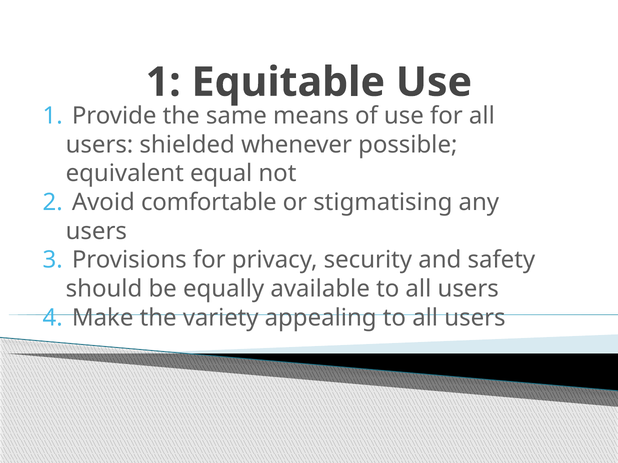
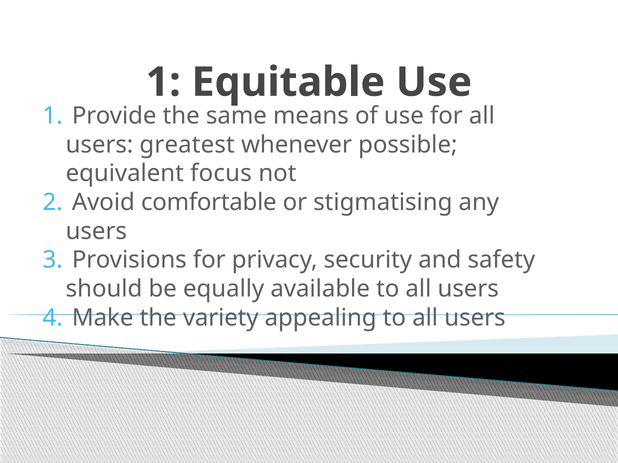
shielded: shielded -> greatest (187, 145)
equal: equal -> focus (221, 174)
